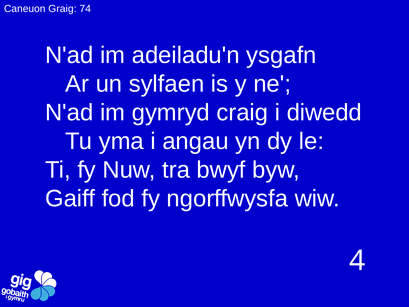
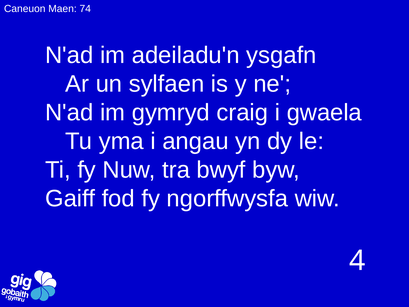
Graig: Graig -> Maen (62, 9)
diwedd: diwedd -> gwaela (324, 112)
